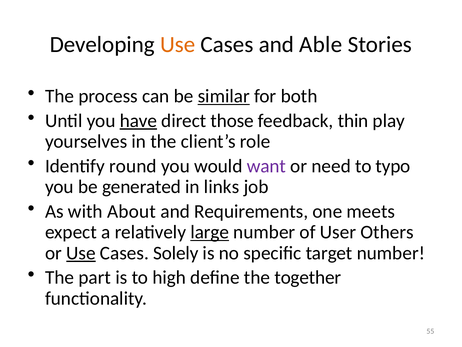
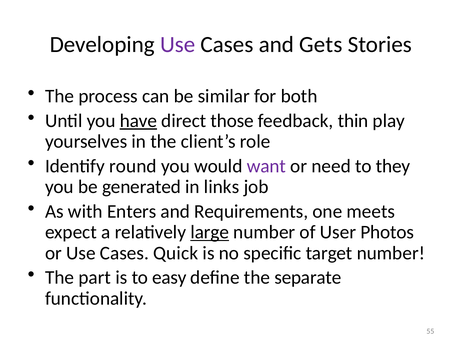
Use colour: orange -> purple (178, 44)
Able: Able -> Gets (321, 44)
similar underline: present -> none (224, 96)
typo: typo -> they (393, 166)
About: About -> Enters (132, 211)
Others: Others -> Photos (387, 232)
Use underline: present -> none (81, 253)
Solely: Solely -> Quick (176, 253)
high: high -> easy (169, 277)
together: together -> separate (308, 277)
